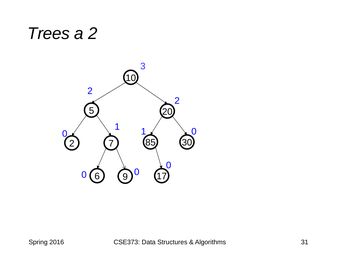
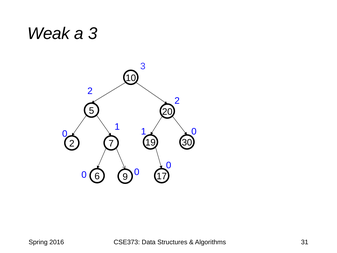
Trees: Trees -> Weak (49, 33)
a 2: 2 -> 3 (93, 33)
85: 85 -> 19 (150, 142)
